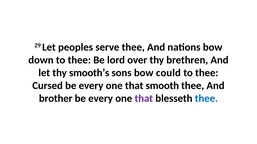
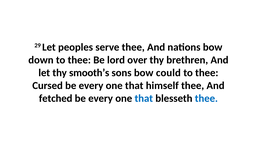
smooth: smooth -> himself (162, 86)
brother: brother -> fetched (56, 99)
that colour: purple -> blue (144, 99)
